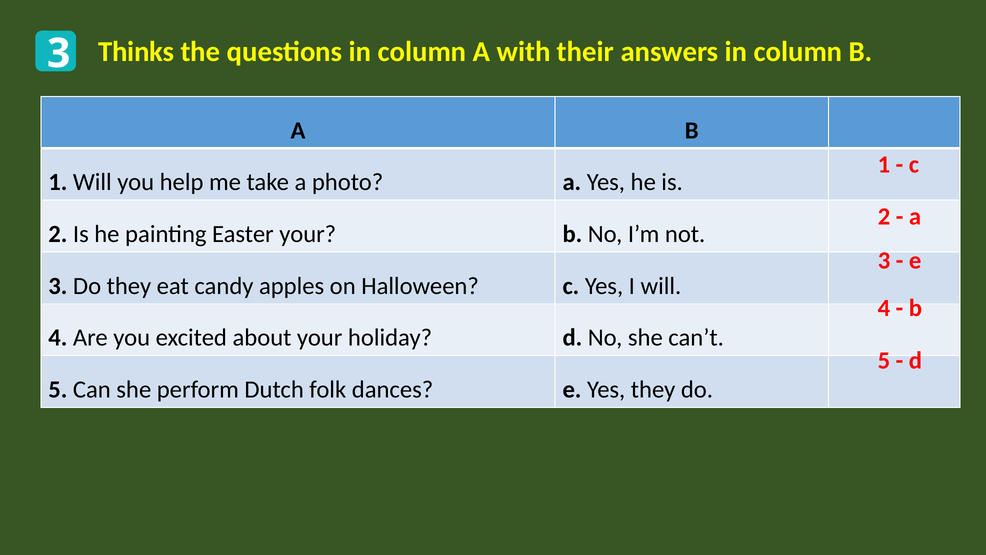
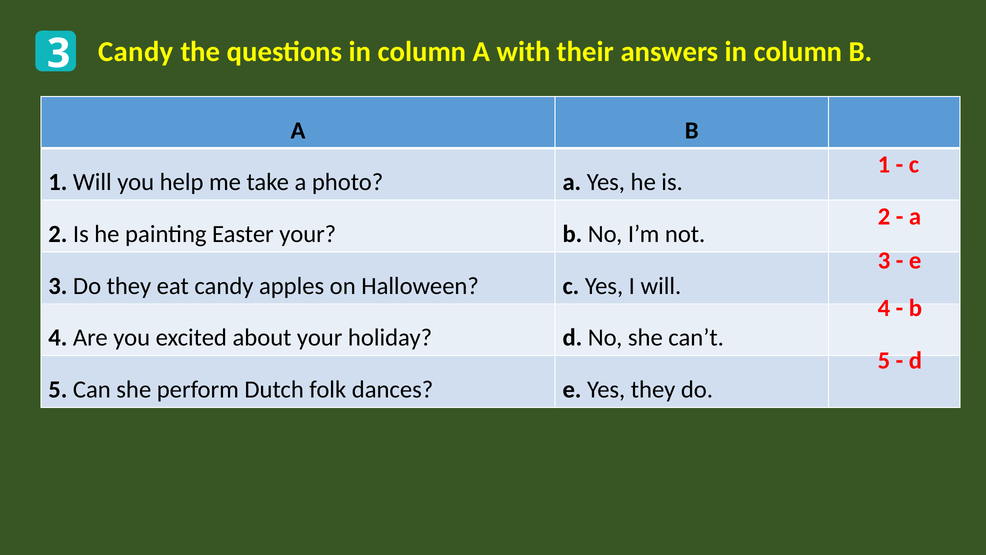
3 Thinks: Thinks -> Candy (136, 52)
